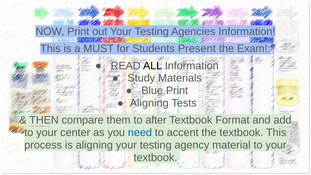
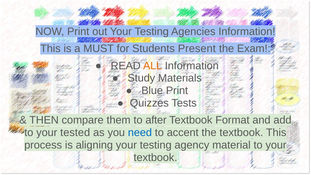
ALL colour: black -> orange (153, 66)
Aligning: Aligning -> Quizzes (149, 103)
center: center -> tested (75, 133)
